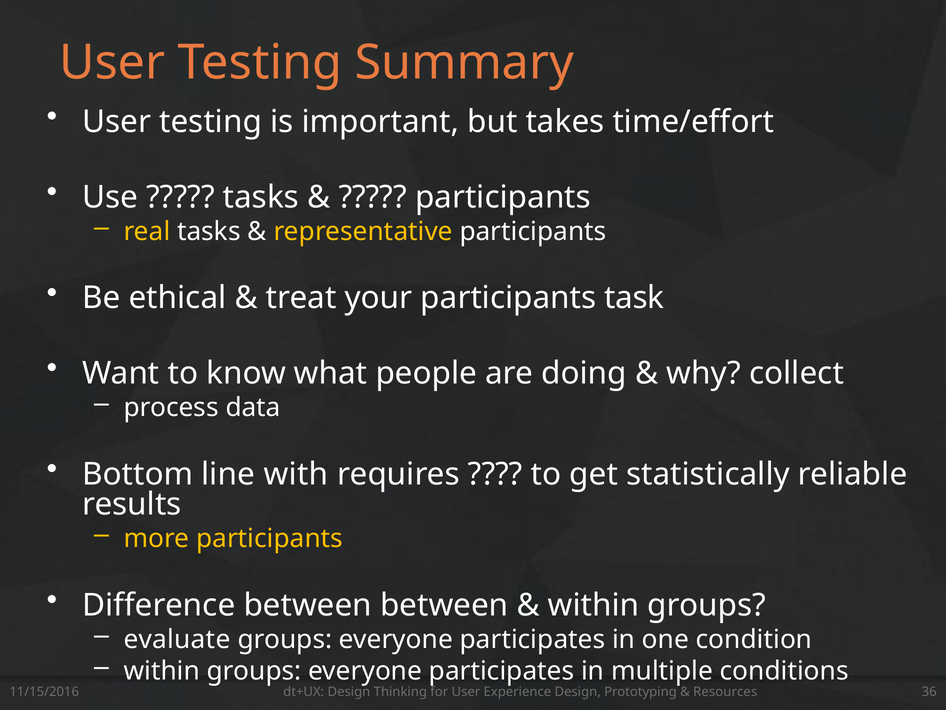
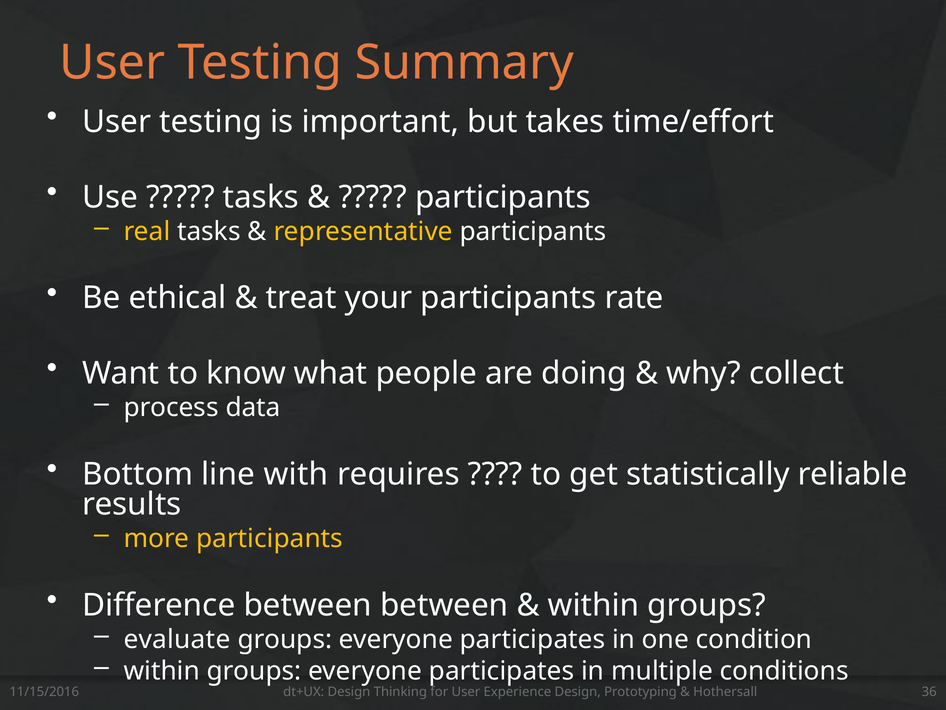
task: task -> rate (634, 298)
Resources: Resources -> Hothersall (725, 691)
